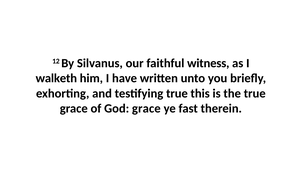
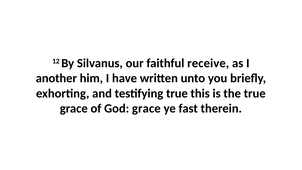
witness: witness -> receive (208, 63)
walketh: walketh -> another (56, 78)
